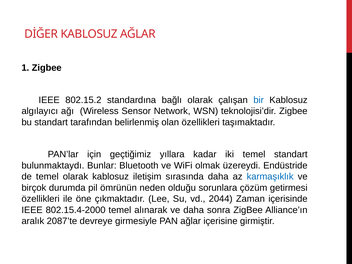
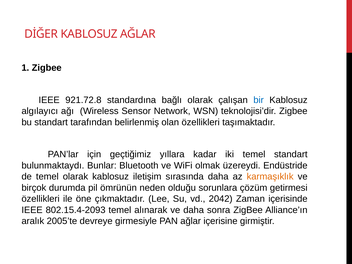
802.15.2: 802.15.2 -> 921.72.8 (83, 100)
karmaşıklık colour: blue -> orange (270, 177)
2044: 2044 -> 2042 (221, 199)
802.15.4-2000: 802.15.4-2000 -> 802.15.4-2093 (76, 210)
2087’te: 2087’te -> 2005’te (62, 221)
